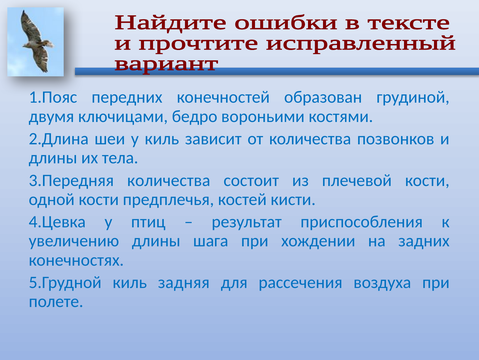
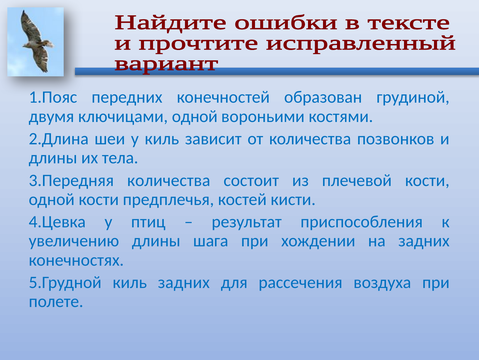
ключицами бедро: бедро -> одной (195, 116)
киль задняя: задняя -> задних (184, 282)
